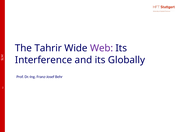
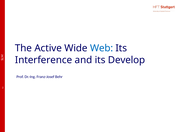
Tahrir: Tahrir -> Active (48, 48)
Web colour: purple -> blue (102, 48)
Globally: Globally -> Develop (127, 60)
